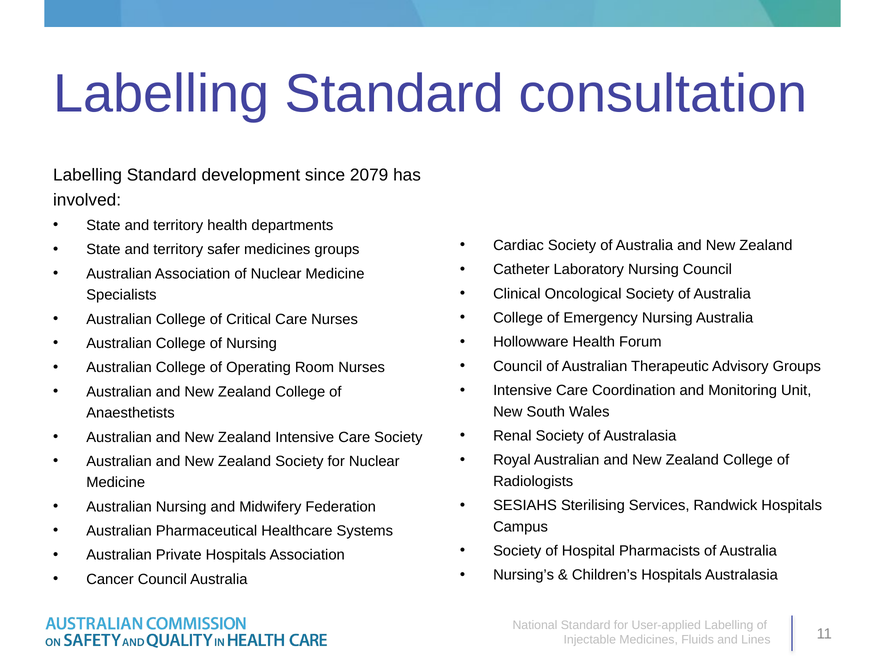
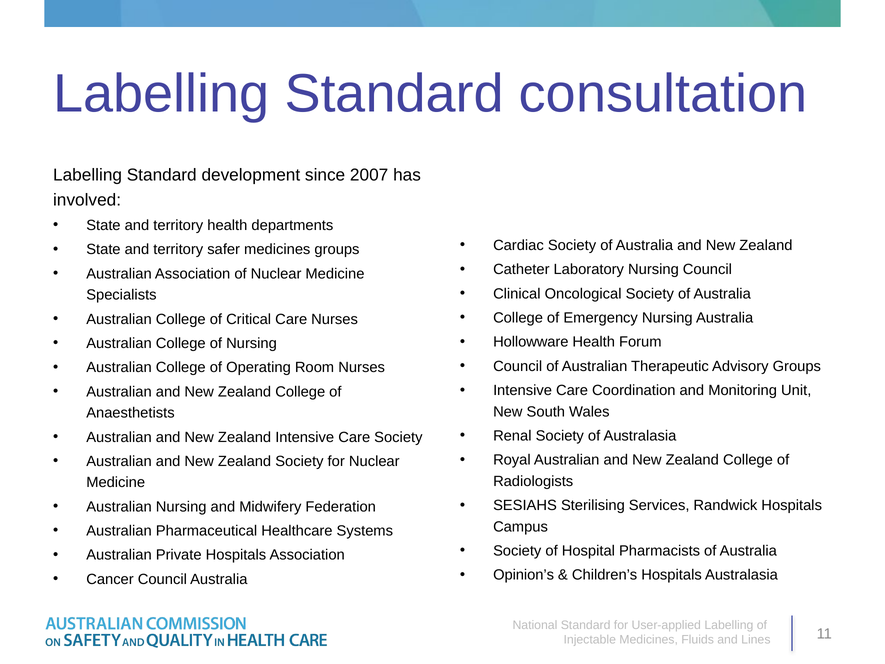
2079: 2079 -> 2007 (369, 175)
Nursing’s: Nursing’s -> Opinion’s (524, 575)
